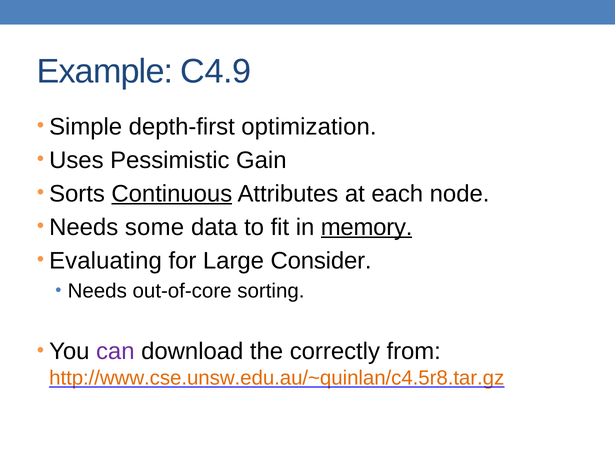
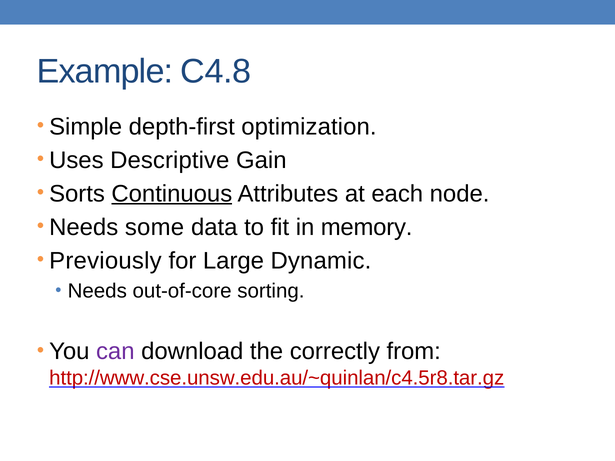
C4.9: C4.9 -> C4.8 (216, 72)
Pessimistic: Pessimistic -> Descriptive (170, 160)
memory underline: present -> none (367, 227)
Evaluating: Evaluating -> Previously (105, 261)
Consider: Consider -> Dynamic (321, 261)
http://www.cse.unsw.edu.au/~quinlan/c4.5r8.tar.gz colour: orange -> red (277, 378)
